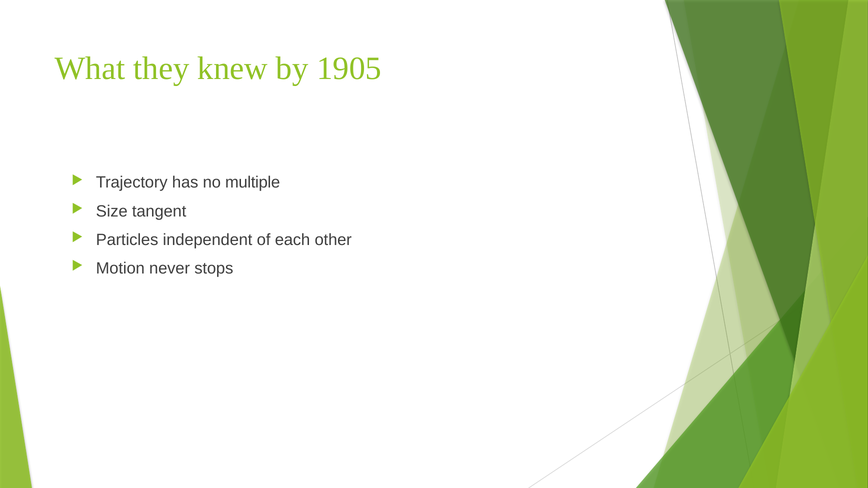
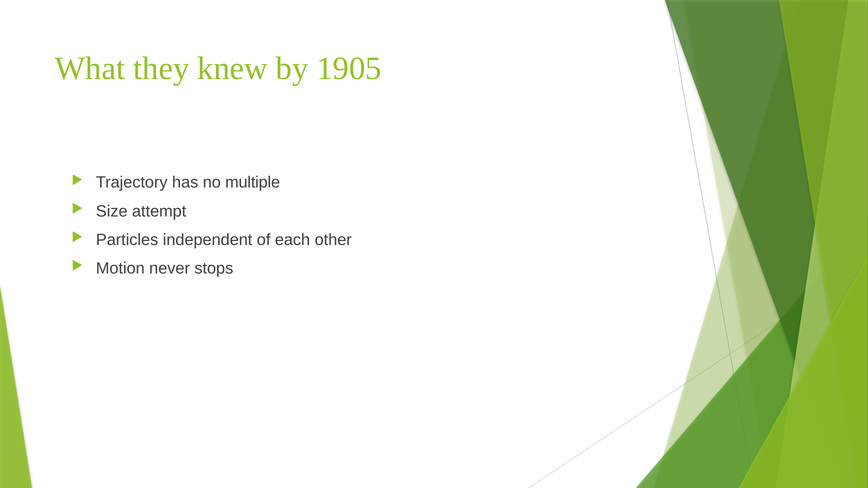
tangent: tangent -> attempt (159, 211)
